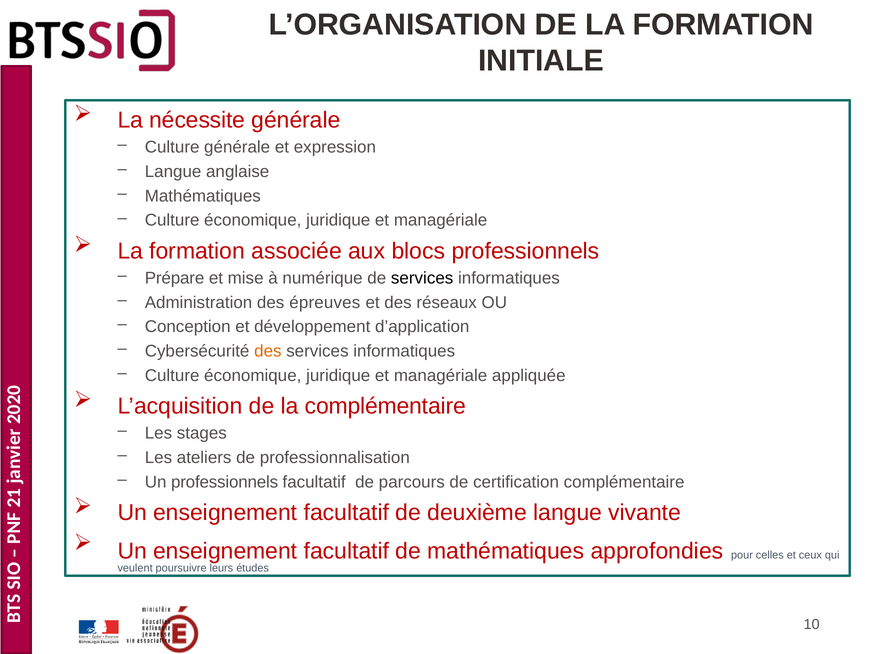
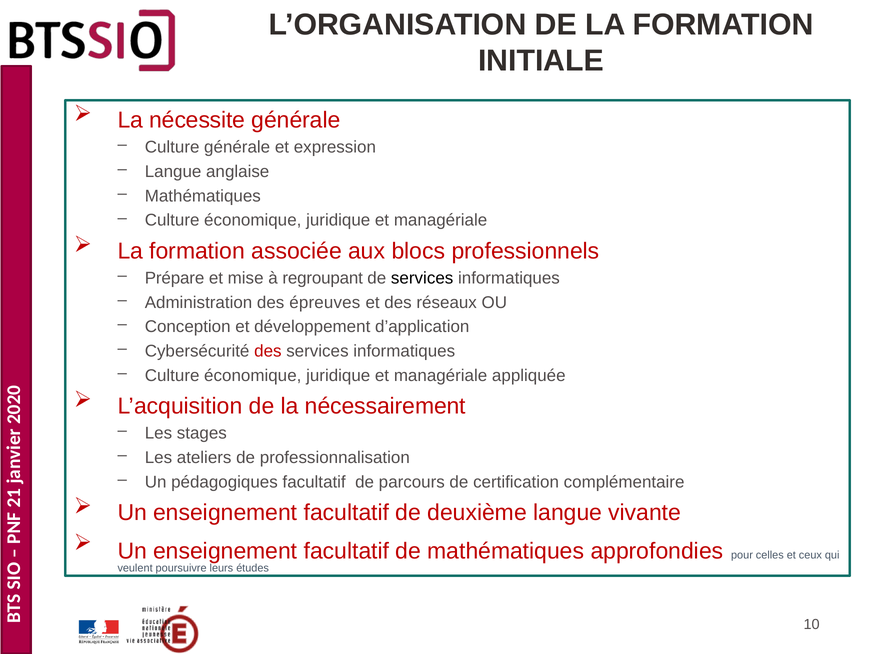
numérique: numérique -> regroupant (323, 278)
des colour: orange -> red (268, 351)
la complémentaire: complémentaire -> nécessairement (385, 406)
Un professionnels: professionnels -> pédagogiques (224, 482)
